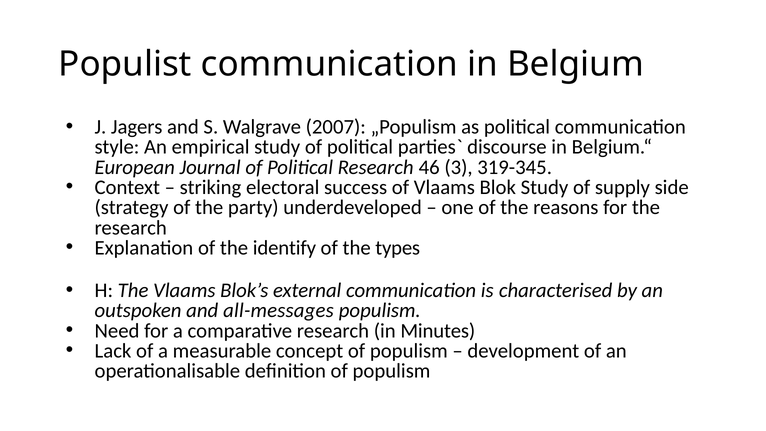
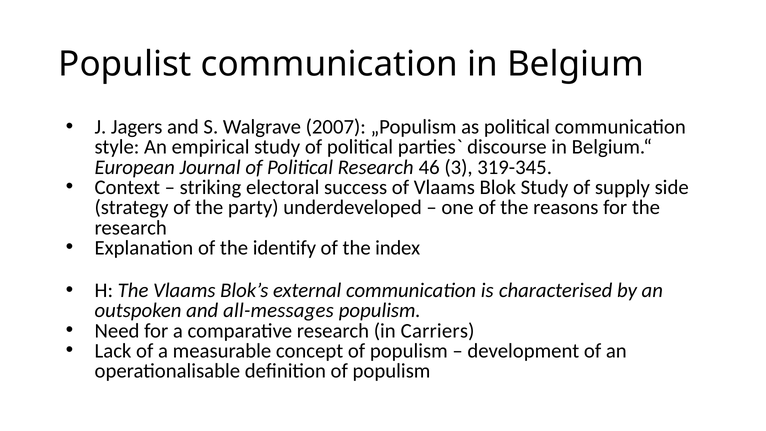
types: types -> index (398, 248)
Minutes: Minutes -> Carriers (438, 331)
